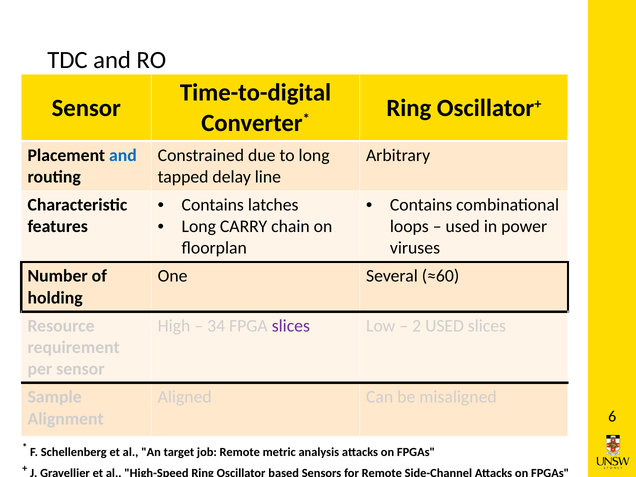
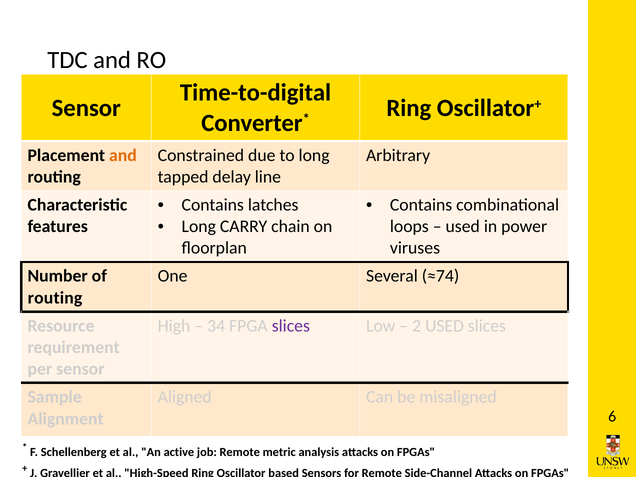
and colour: blue -> orange (123, 155)
≈60: ≈60 -> ≈74 (441, 276)
holding: holding -> routing (55, 298)
target: target -> active (179, 452)
